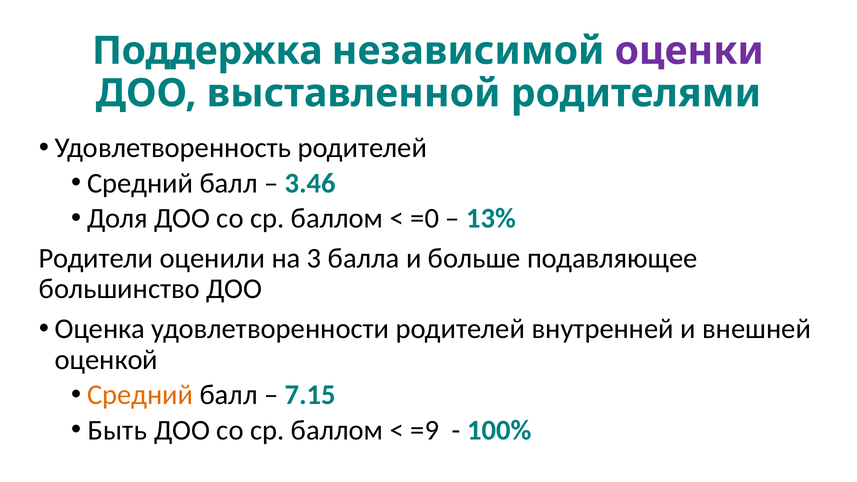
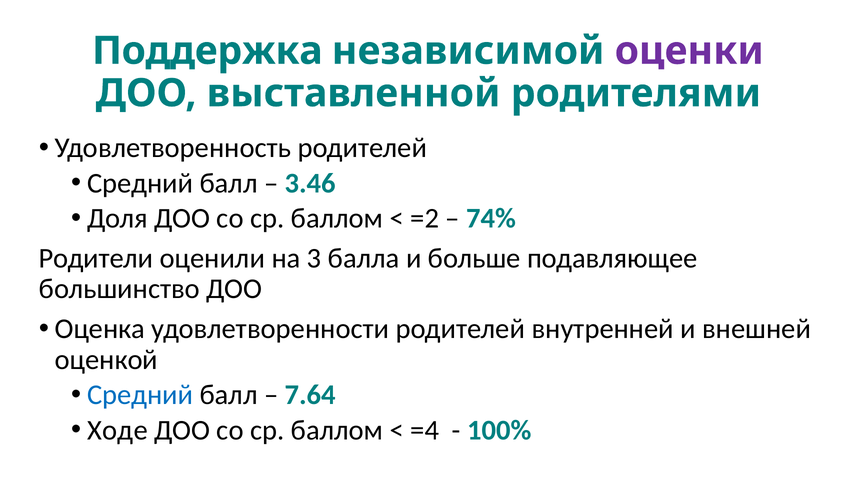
=0: =0 -> =2 (425, 218)
13%: 13% -> 74% (491, 218)
Средний colour: orange -> blue (140, 395)
7.15: 7.15 -> 7.64 (310, 395)
Быть: Быть -> Ходе (117, 430)
=9: =9 -> =4 (425, 430)
